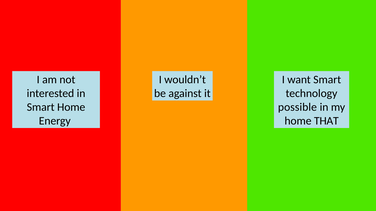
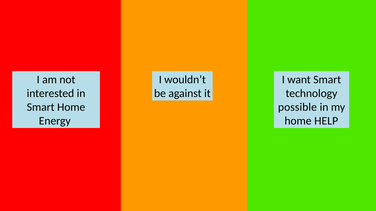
THAT: THAT -> HELP (326, 121)
